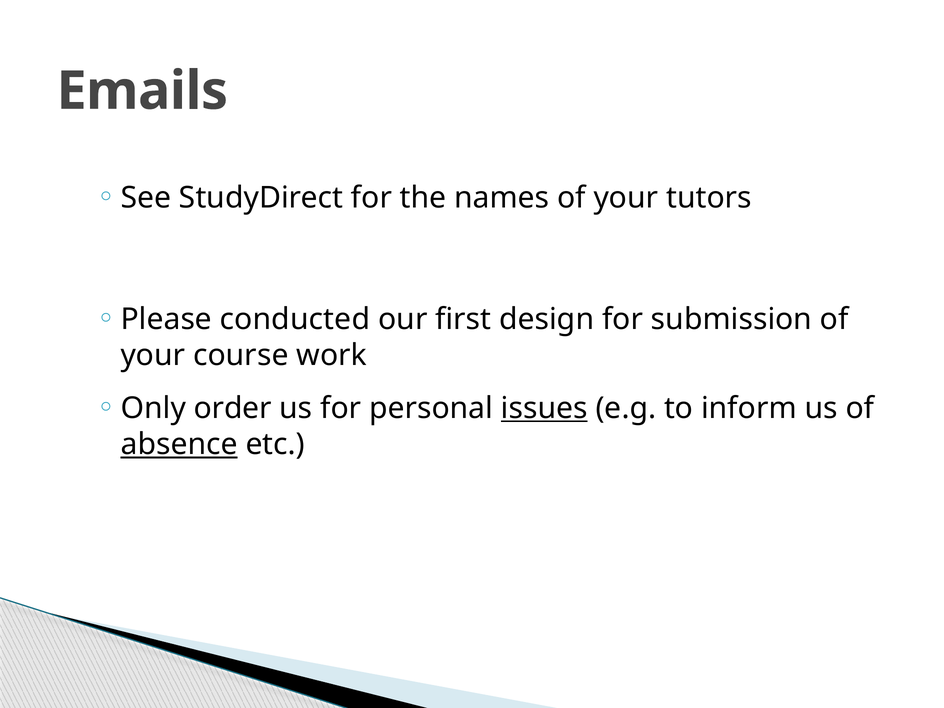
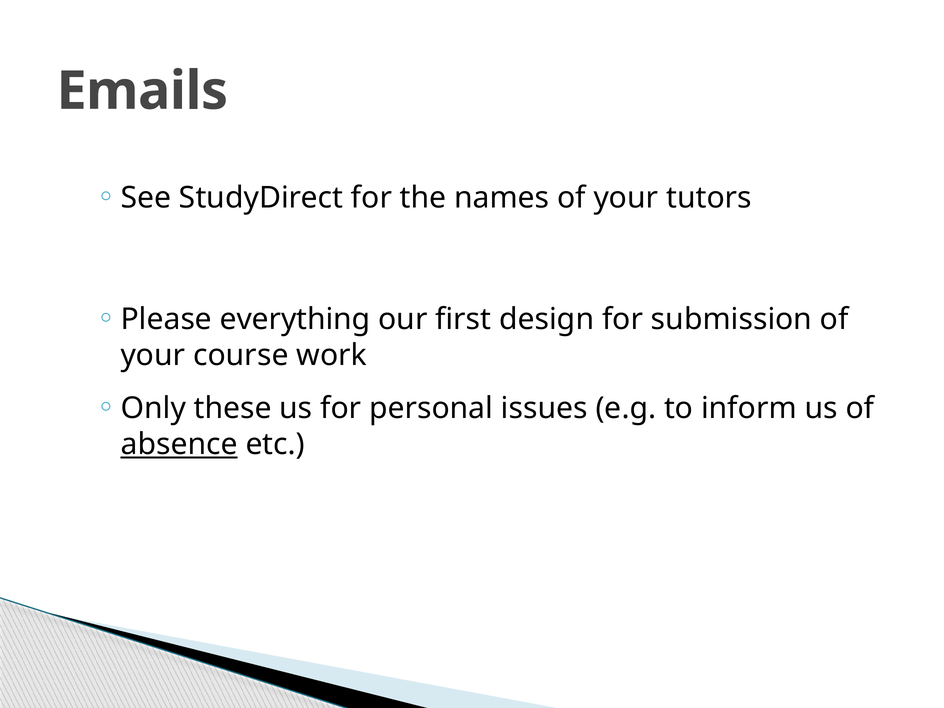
conducted: conducted -> everything (295, 319)
order: order -> these (233, 408)
issues underline: present -> none (544, 408)
